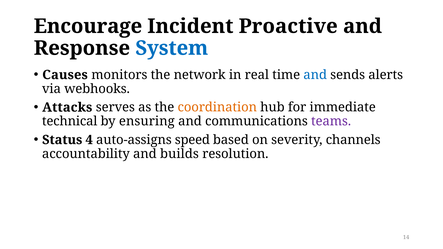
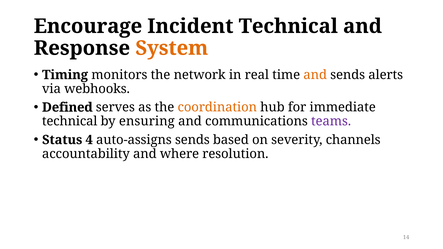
Incident Proactive: Proactive -> Technical (288, 26)
System colour: blue -> orange (172, 48)
Causes: Causes -> Timing (65, 75)
and colour: blue -> orange (315, 75)
Attacks: Attacks -> Defined (67, 107)
auto-assigns speed: speed -> sends (192, 140)
builds: builds -> where (180, 154)
